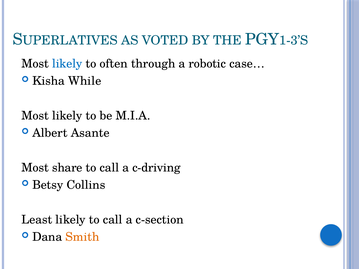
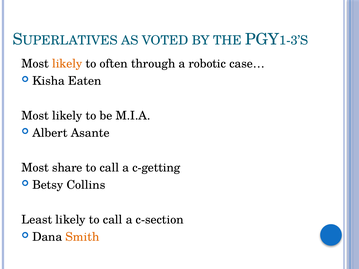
likely colour: blue -> orange (67, 64)
While: While -> Eaten (85, 81)
c-driving: c-driving -> c-getting (156, 168)
